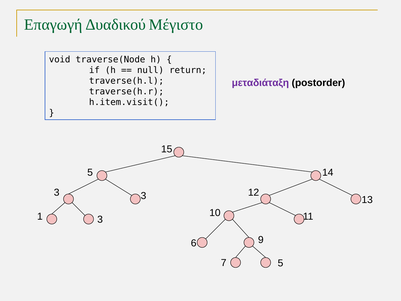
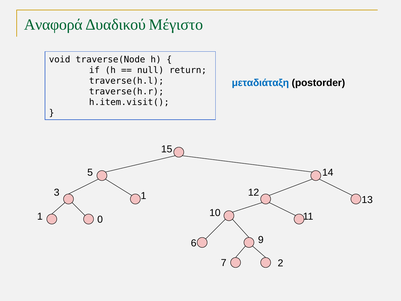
Επαγωγή: Επαγωγή -> Αναφορά (53, 25)
μεταδιάταξη colour: purple -> blue (260, 83)
3: 3 -> 1 (144, 196)
1 3: 3 -> 0 (100, 219)
7 5: 5 -> 2 (281, 263)
